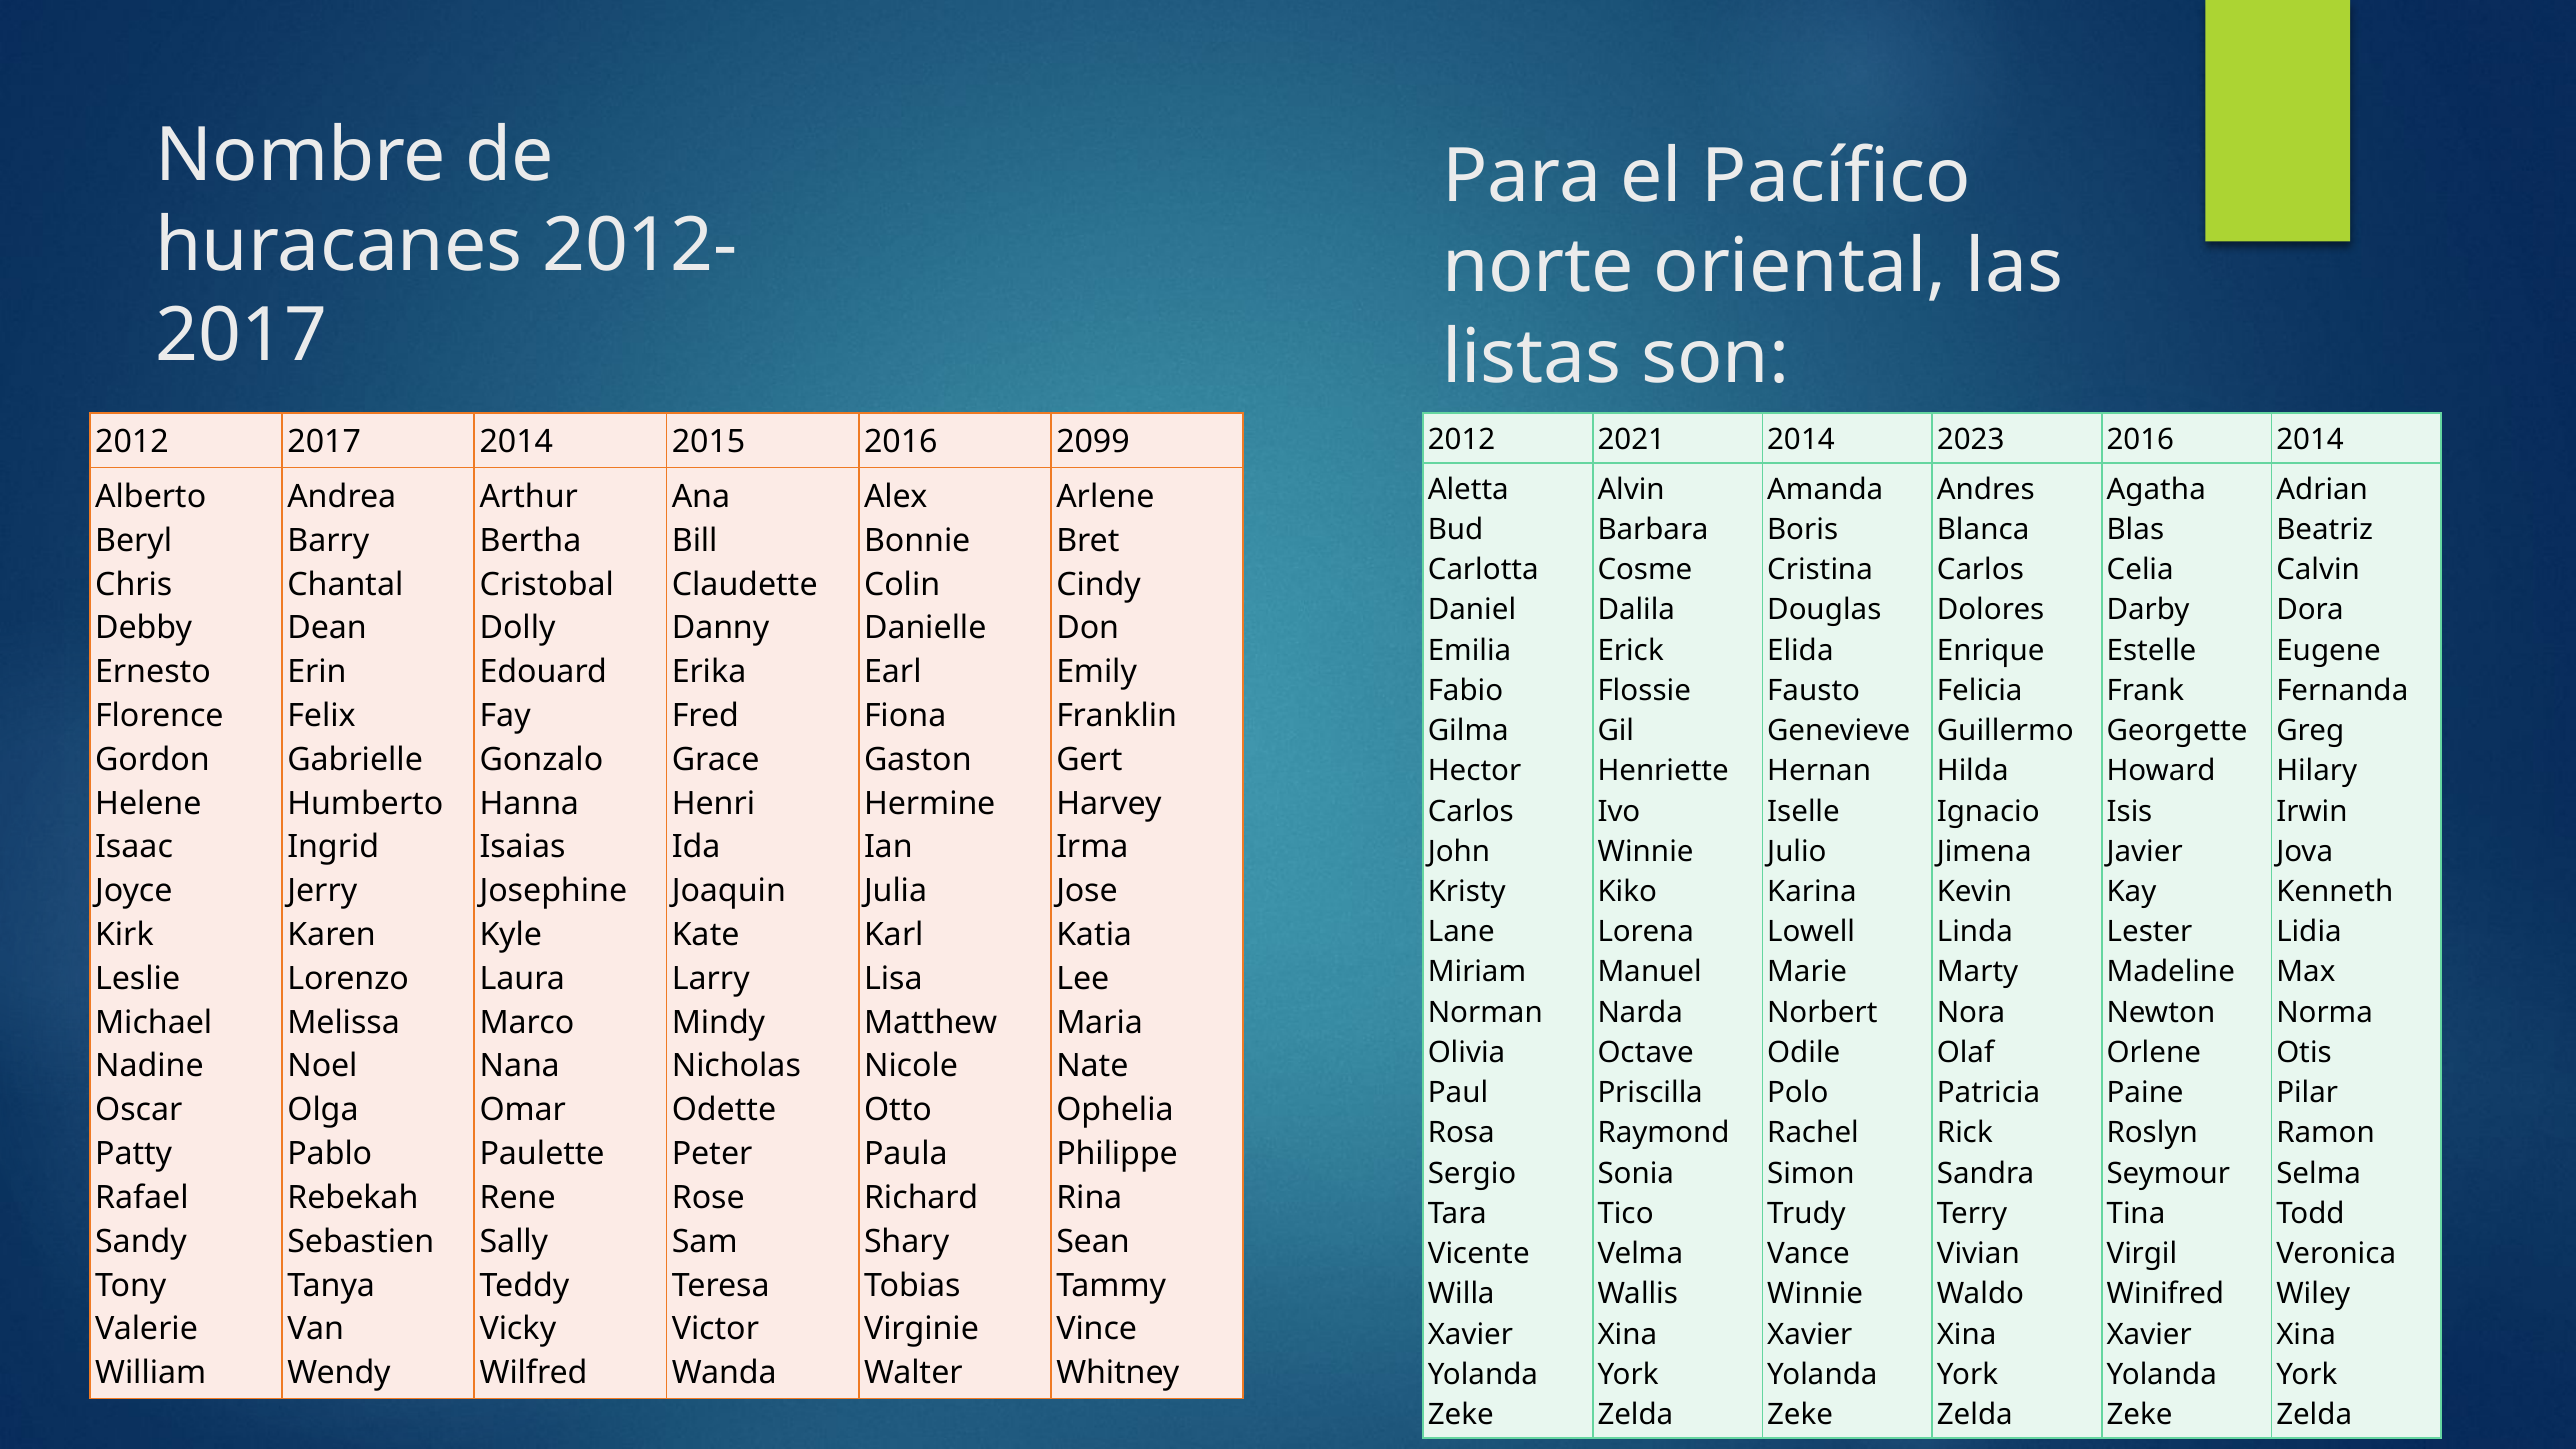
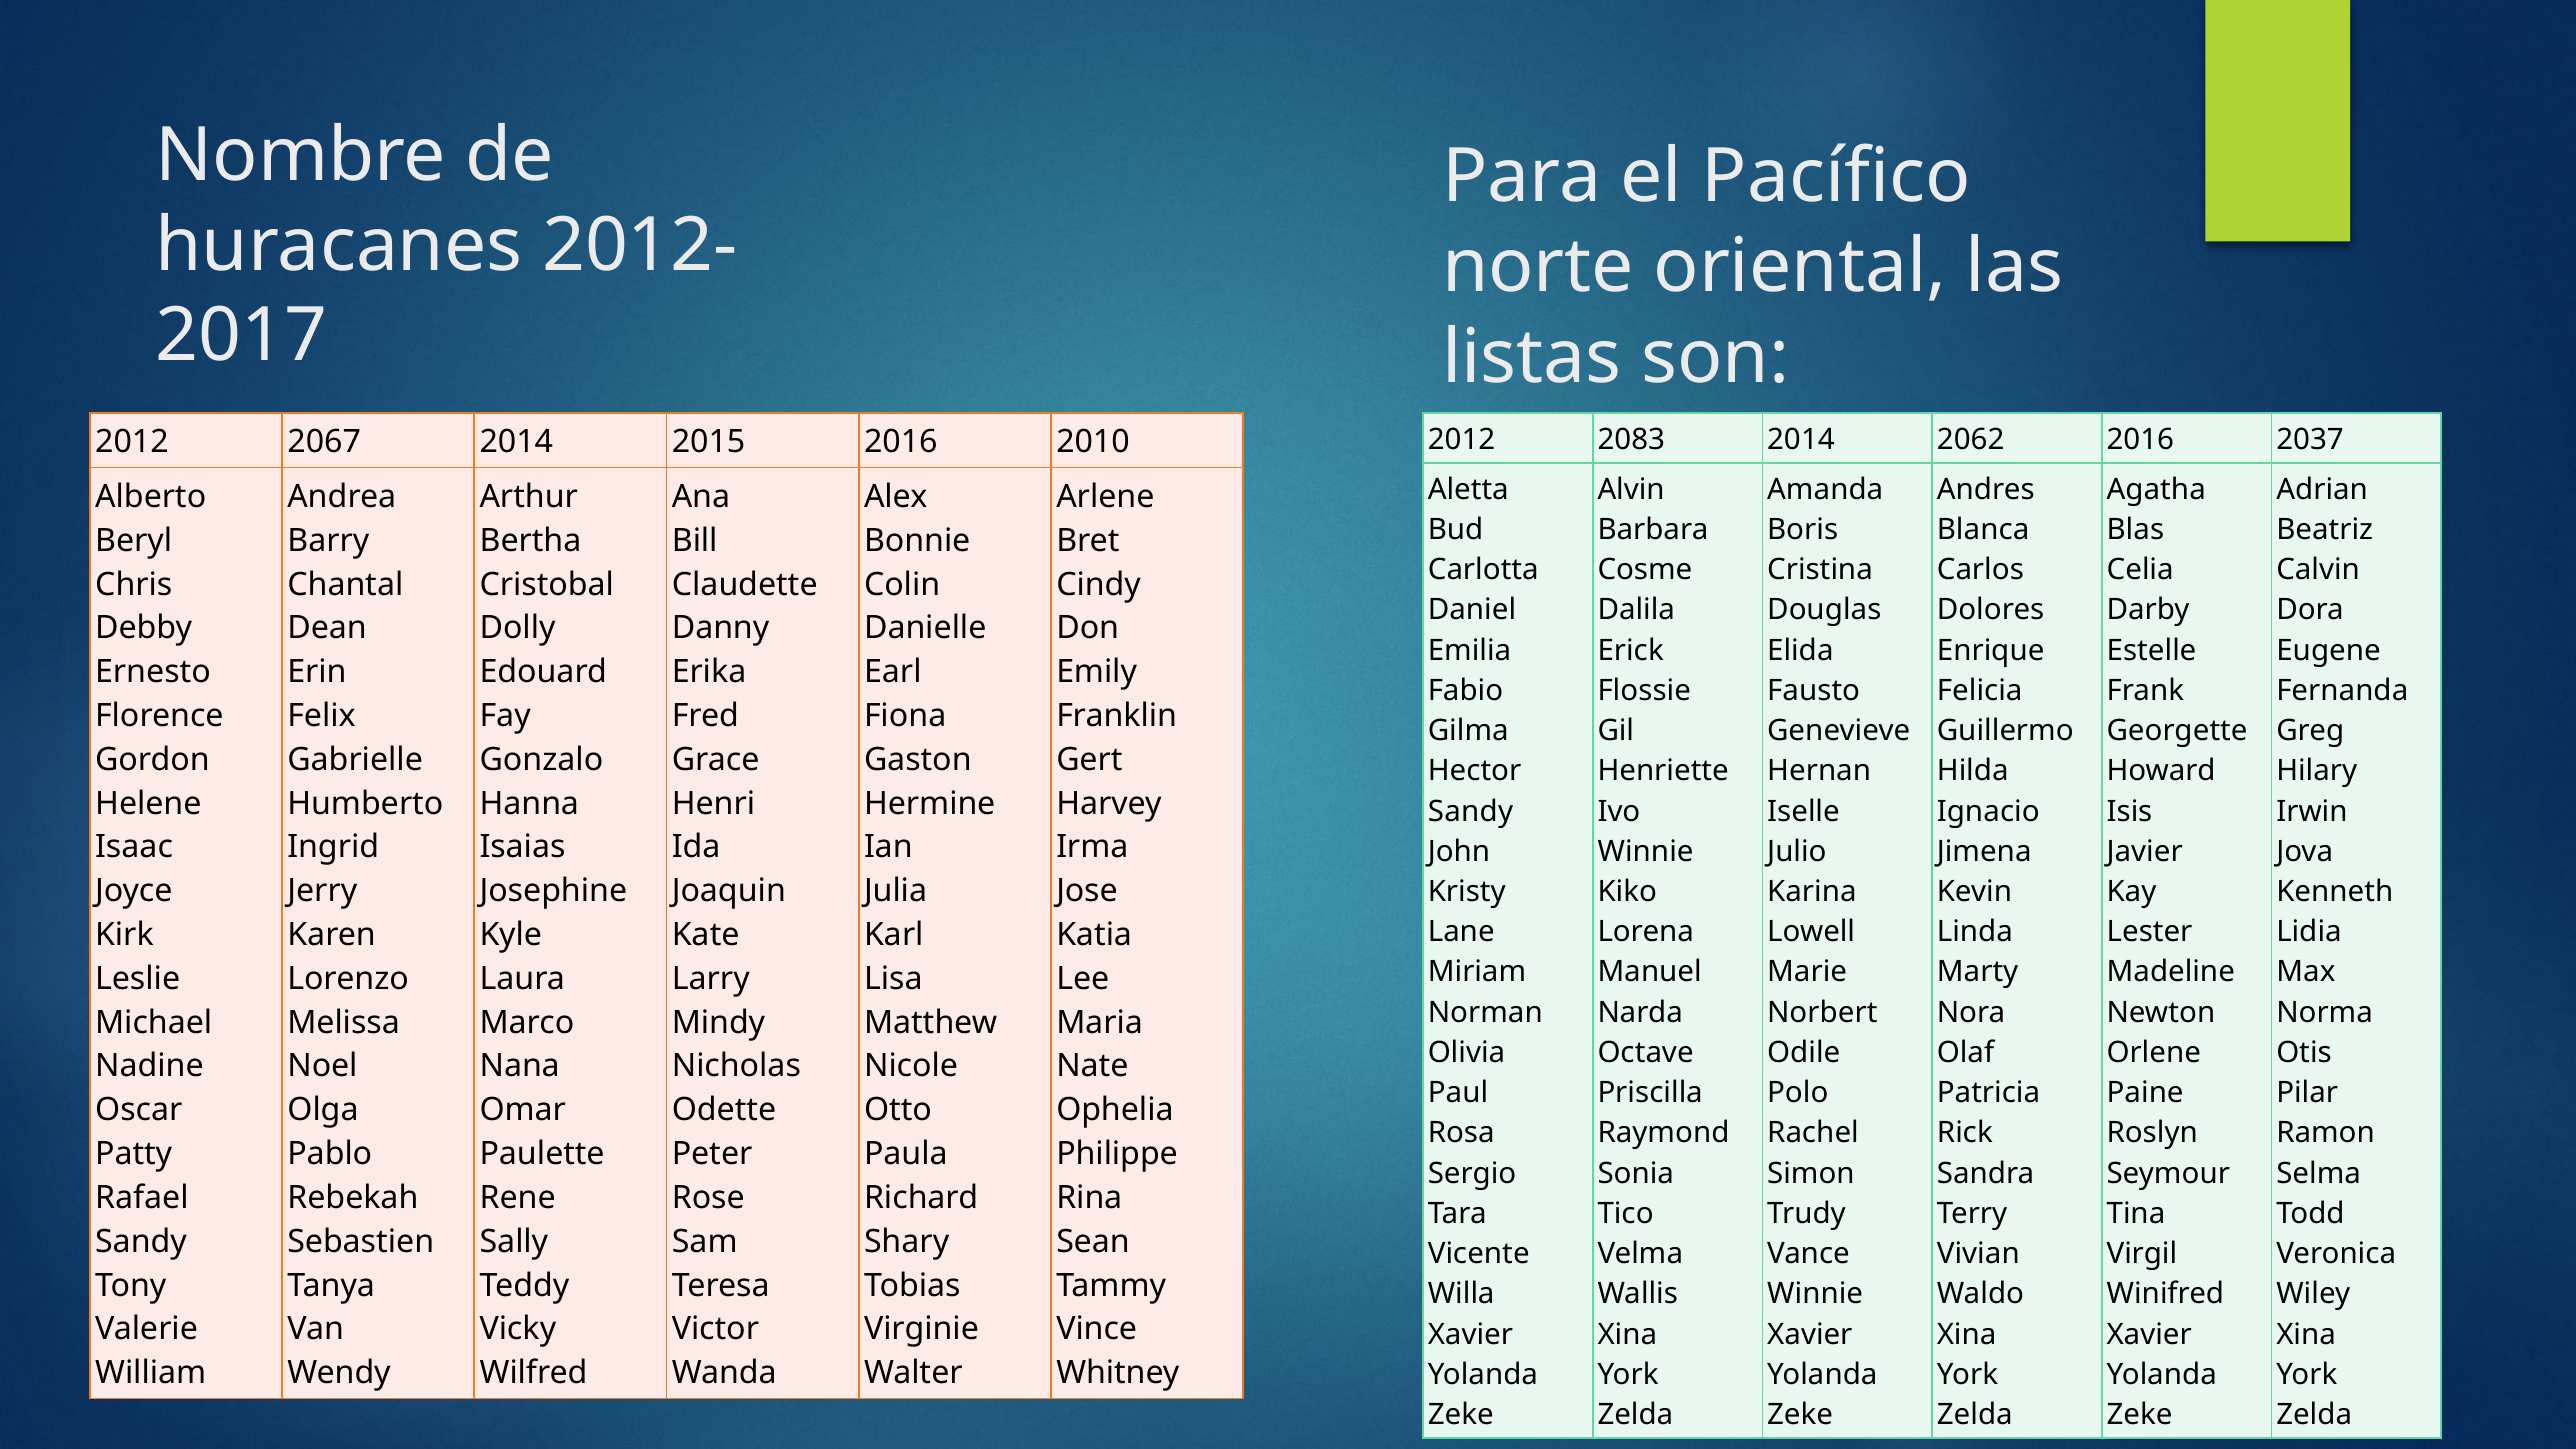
2021: 2021 -> 2083 (1631, 439)
2023: 2023 -> 2062 (1971, 439)
2016 2014: 2014 -> 2037 (2310, 439)
2012 2017: 2017 -> 2067 (324, 442)
2099: 2099 -> 2010 (1093, 442)
Carlos: Carlos -> Sandy (1471, 811)
